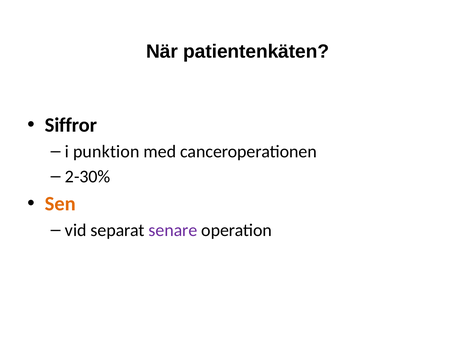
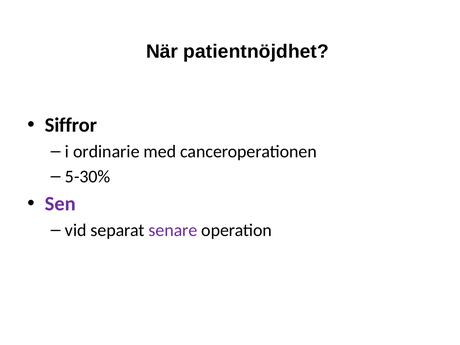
patientenkäten: patientenkäten -> patientnöjdhet (256, 52)
punktion: punktion -> ordinarie (106, 152)
2-30%: 2-30% -> 5-30% (88, 177)
Sen colour: orange -> purple (60, 204)
